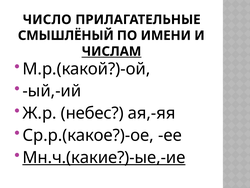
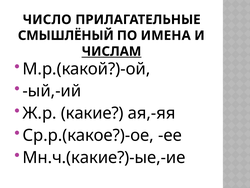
ИМЕНИ: ИМЕНИ -> ИМЕНА (166, 35)
небес: небес -> какие (92, 113)
Мн.ч.(какие?)-ые,-ие underline: present -> none (104, 157)
